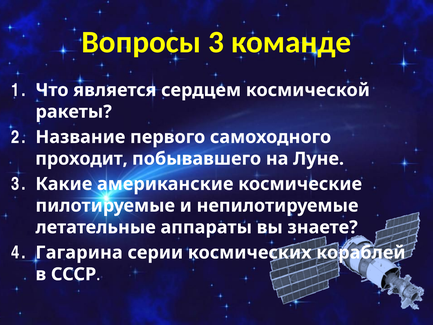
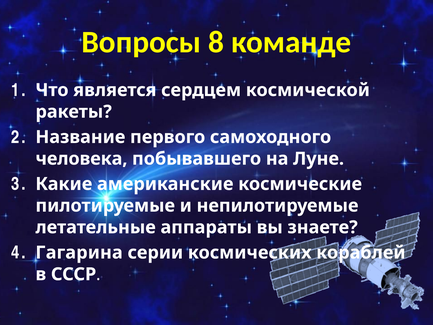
Вопросы 3: 3 -> 8 (216, 42)
проходит: проходит -> человека (81, 159)
